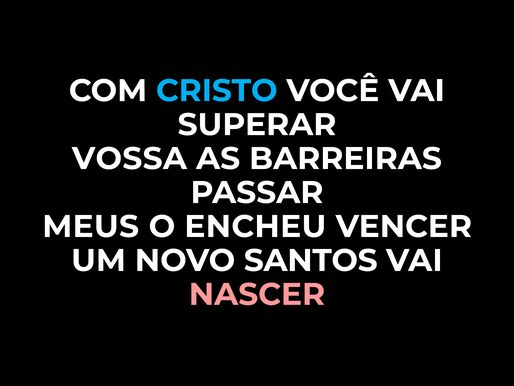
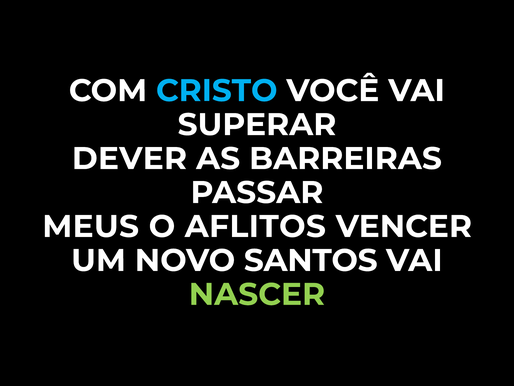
VOSSA: VOSSA -> DEVER (129, 158)
ENCHEU: ENCHEU -> AFLITOS (255, 226)
NASCER colour: pink -> light green (257, 294)
